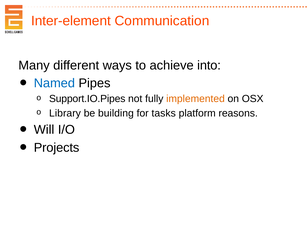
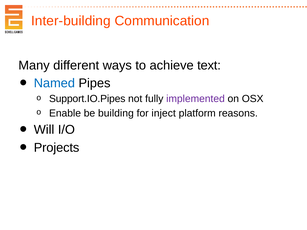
Inter-element: Inter-element -> Inter-building (71, 21)
into: into -> text (209, 65)
implemented colour: orange -> purple (195, 99)
Library: Library -> Enable (65, 113)
tasks: tasks -> inject (164, 113)
